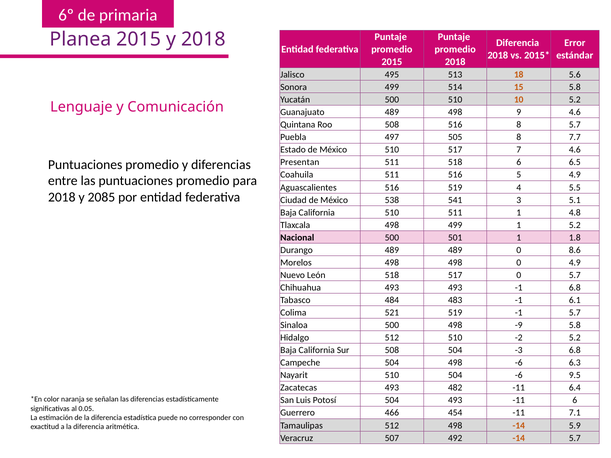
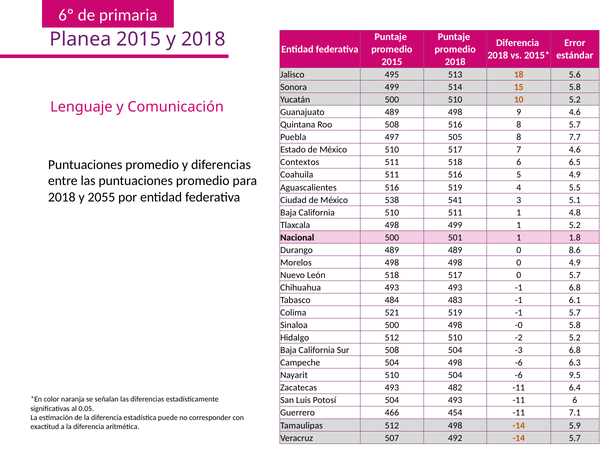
Presentan: Presentan -> Contextos (300, 162)
2085: 2085 -> 2055 (101, 197)
-9: -9 -> -0 (519, 325)
